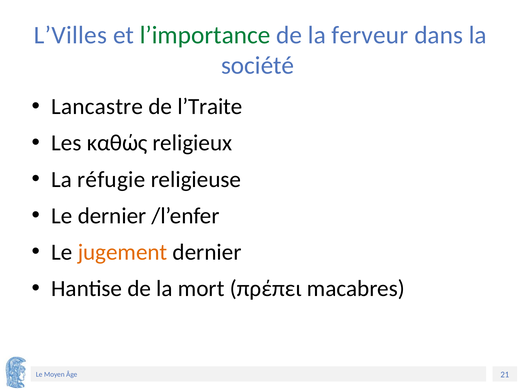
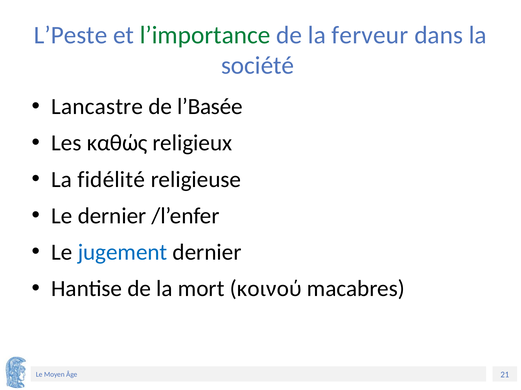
L’Villes: L’Villes -> L’Peste (71, 35)
l’Traite: l’Traite -> l’Basée (210, 107)
réfugie: réfugie -> fidélité (111, 180)
jugement colour: orange -> blue (123, 253)
πρέπει: πρέπει -> κοινού (266, 289)
